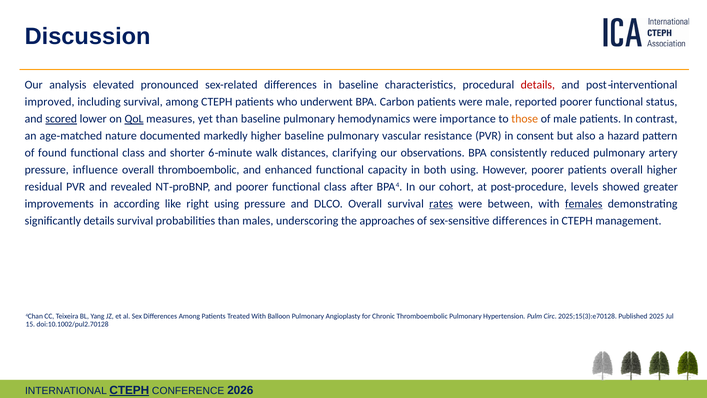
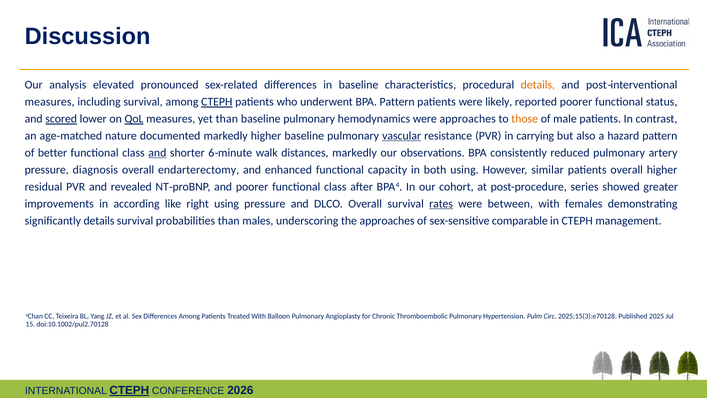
details colour: red -> orange (538, 85)
improved: improved -> measures (50, 102)
CTEPH underline: none -> present (217, 102)
BPA Carbon: Carbon -> Pattern (397, 102)
were male: male -> likely (499, 102)
were importance: importance -> approaches (468, 119)
vascular underline: none -> present (402, 136)
consent: consent -> carrying (535, 136)
found: found -> better (53, 153)
and underline: none -> present (157, 153)
distances clarifying: clarifying -> markedly (355, 153)
influence: influence -> diagnosis (95, 170)
overall thromboembolic: thromboembolic -> endarterectomy (199, 170)
However poorer: poorer -> similar (548, 170)
levels: levels -> series (585, 187)
females underline: present -> none (584, 203)
sex-sensitive differences: differences -> comparable (520, 220)
